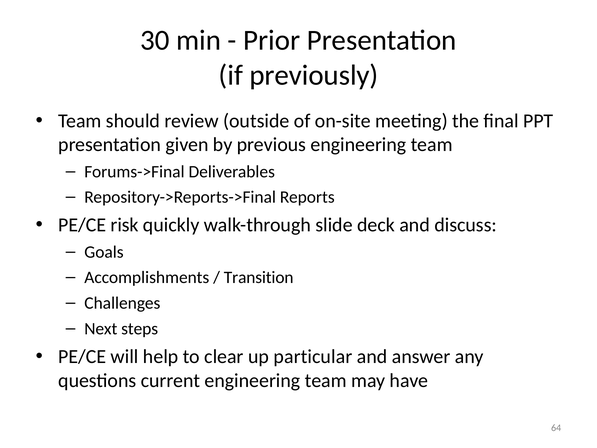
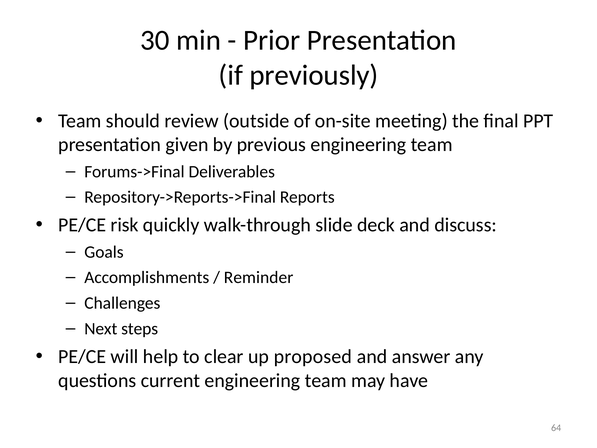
Transition: Transition -> Reminder (259, 277)
particular: particular -> proposed (313, 356)
